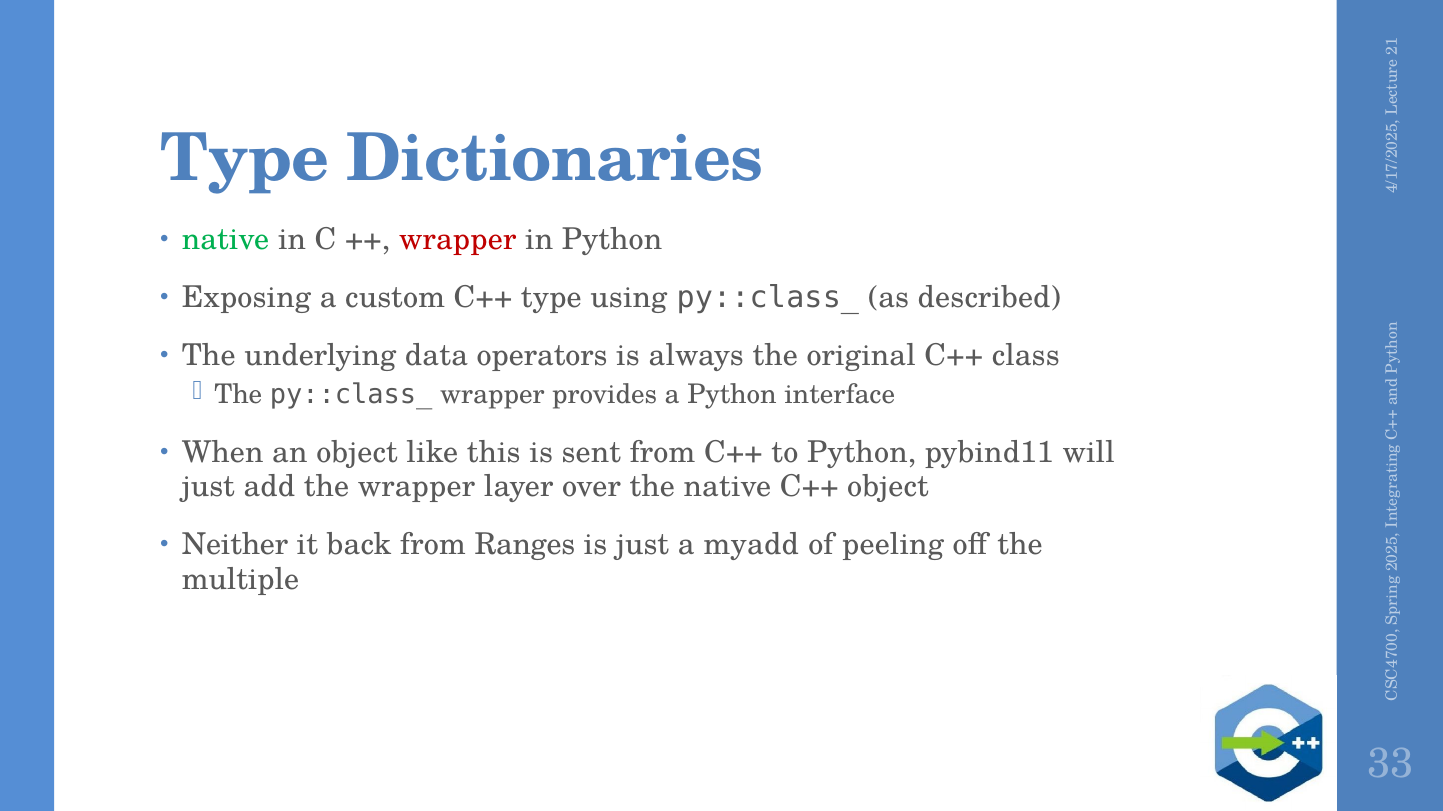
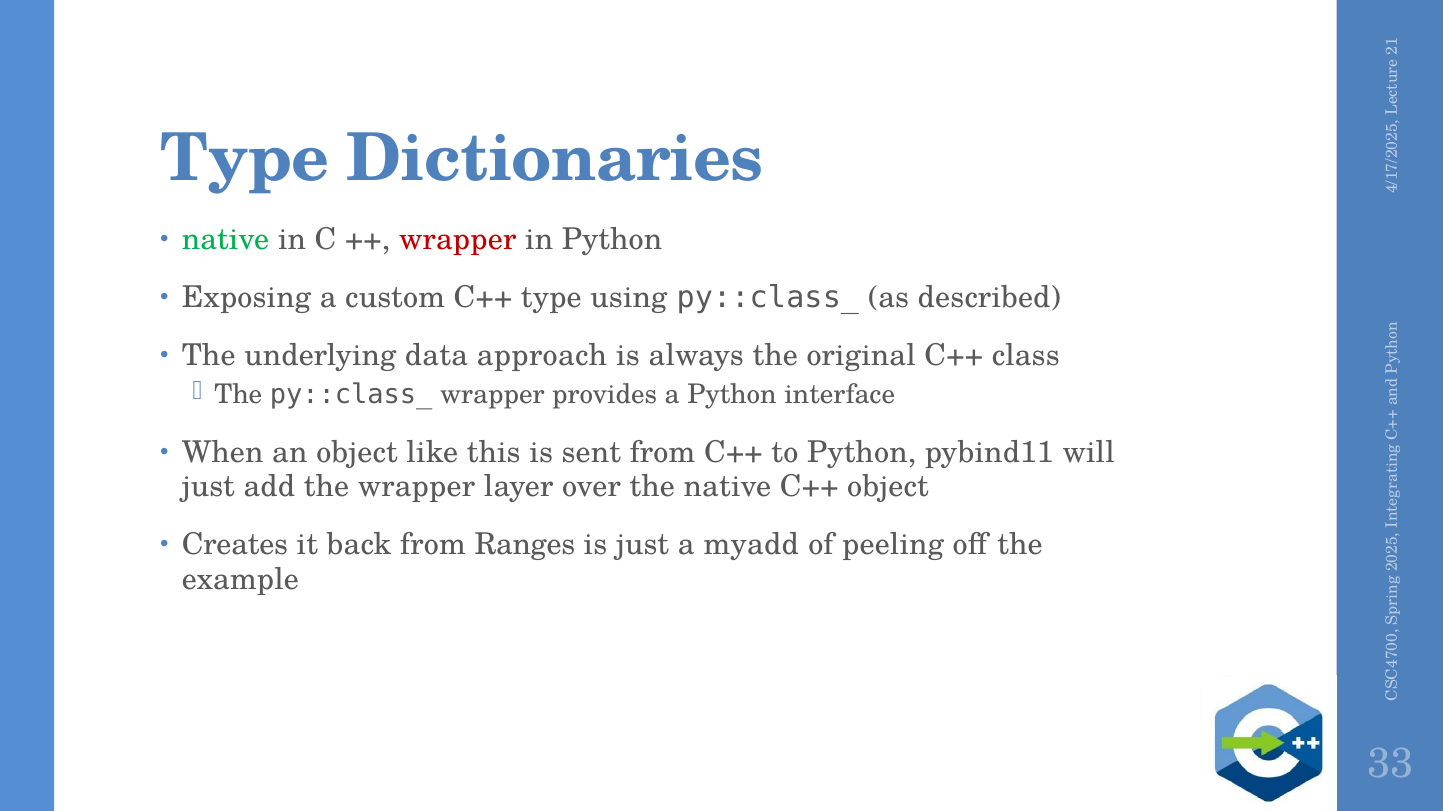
operators: operators -> approach (542, 356)
Neither: Neither -> Creates (235, 545)
multiple: multiple -> example (240, 580)
